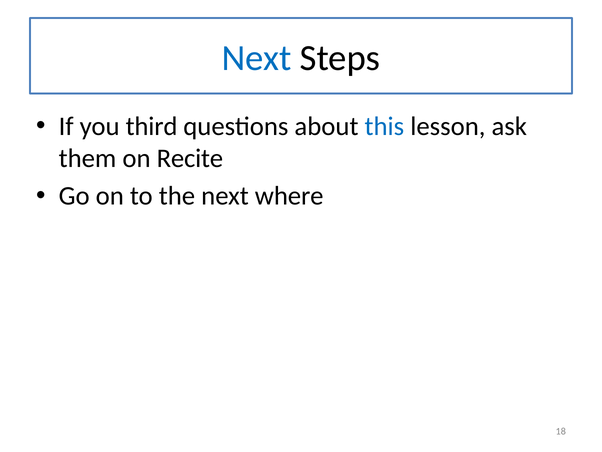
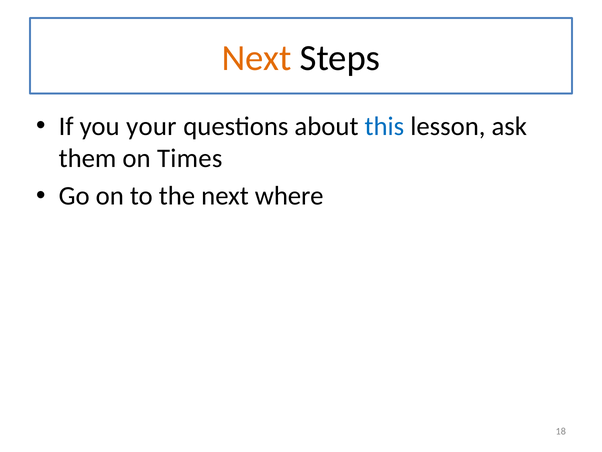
Next colour: blue -> orange (256, 58)
third: third -> your (151, 126)
Recite: Recite -> Times (190, 158)
